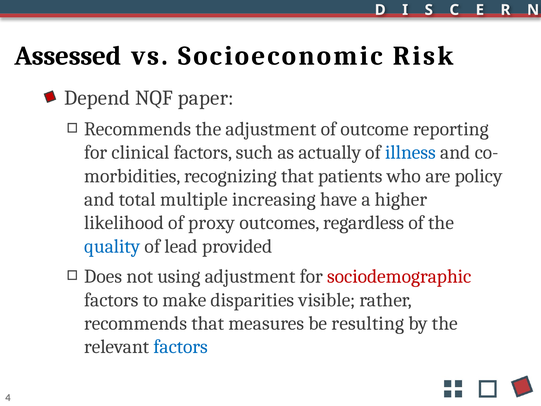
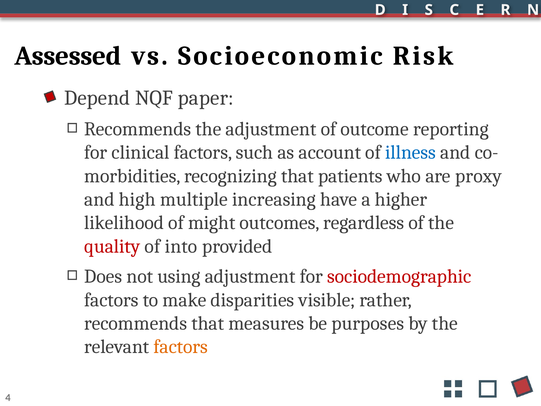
actually: actually -> account (330, 152)
policy: policy -> proxy (479, 176)
total: total -> high (137, 199)
proxy: proxy -> might (212, 223)
quality colour: blue -> red (112, 246)
lead: lead -> into (181, 246)
resulting: resulting -> purposes (368, 323)
factors colour: blue -> orange (181, 347)
